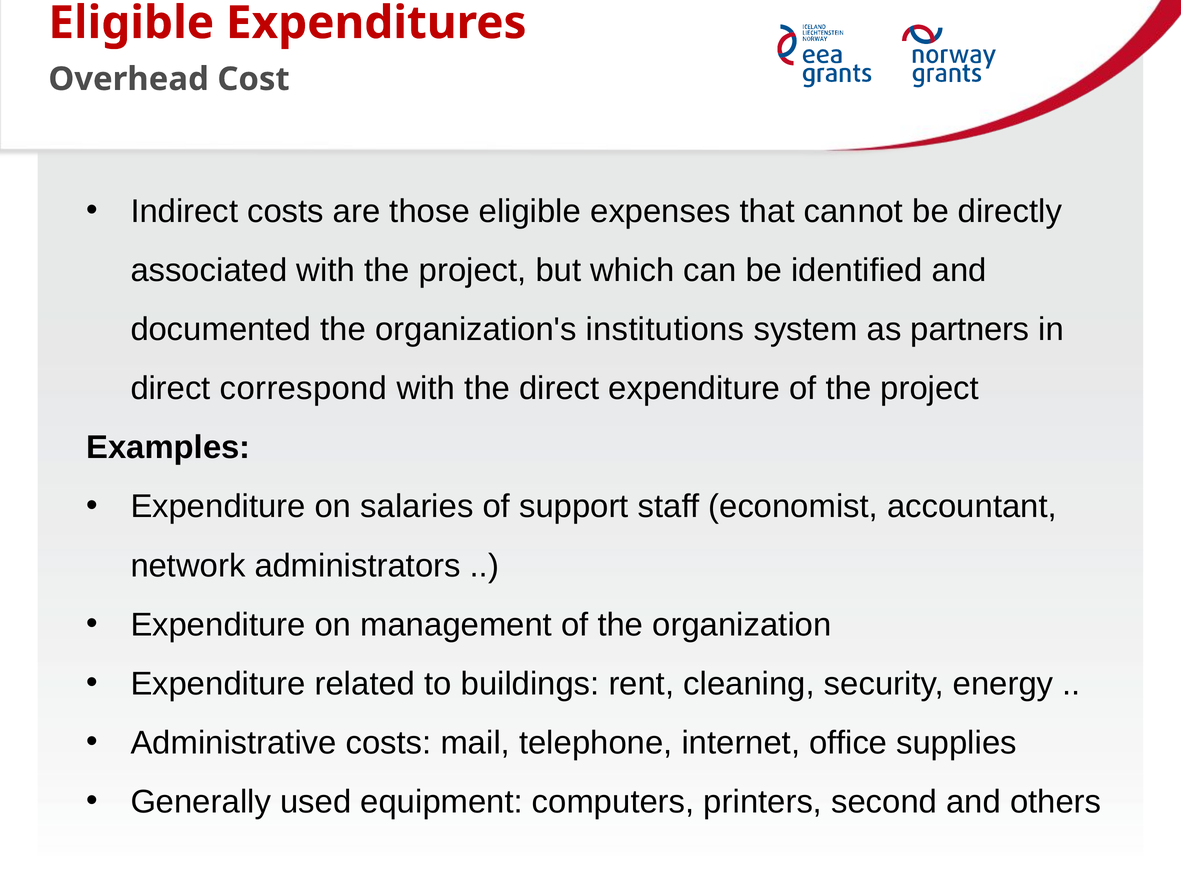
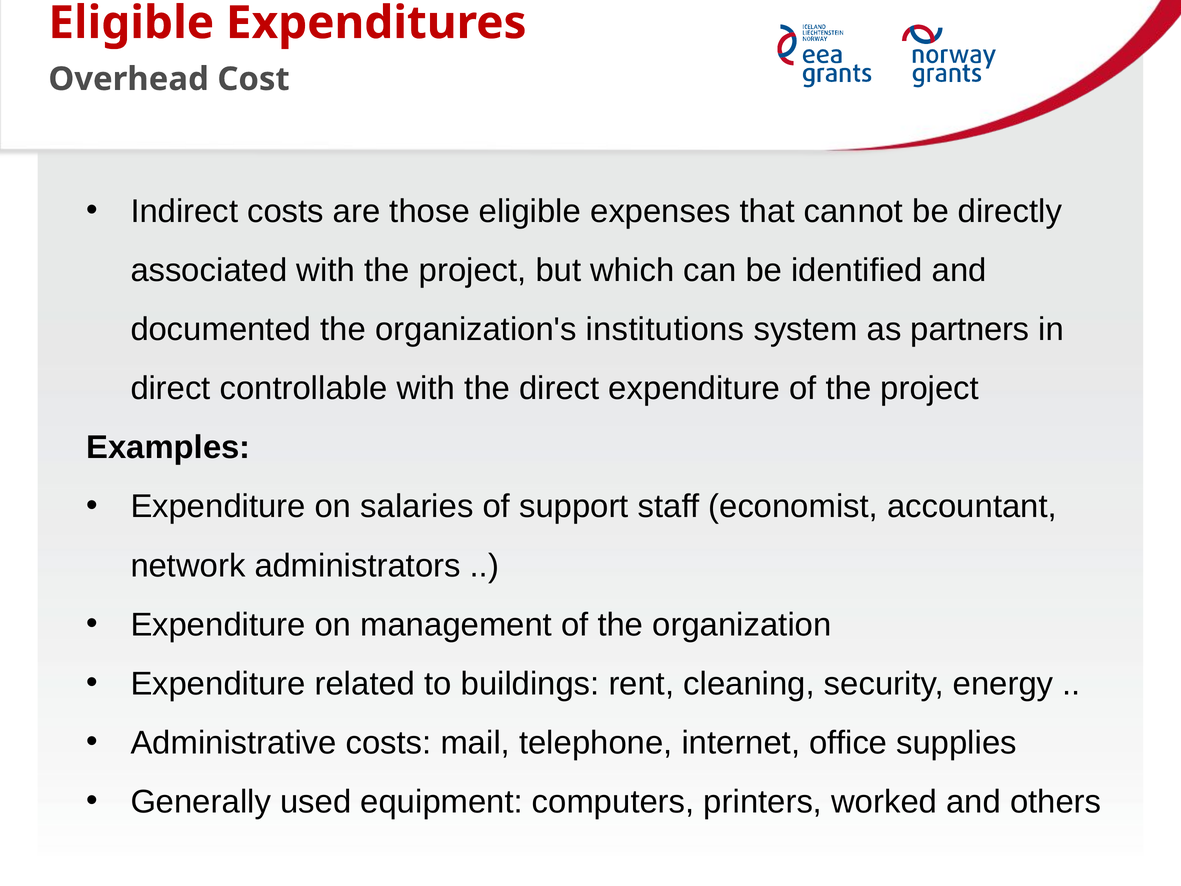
correspond: correspond -> controllable (304, 388)
second: second -> worked (884, 802)
